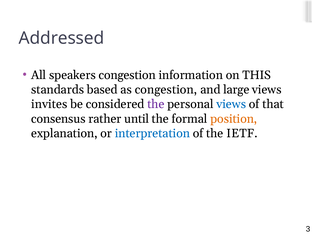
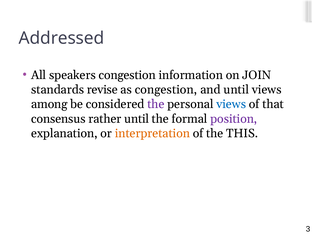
THIS: THIS -> JOIN (257, 75)
based: based -> revise (102, 90)
and large: large -> until (236, 90)
invites: invites -> among (49, 104)
position colour: orange -> purple (234, 119)
interpretation colour: blue -> orange (152, 133)
IETF: IETF -> THIS (242, 133)
